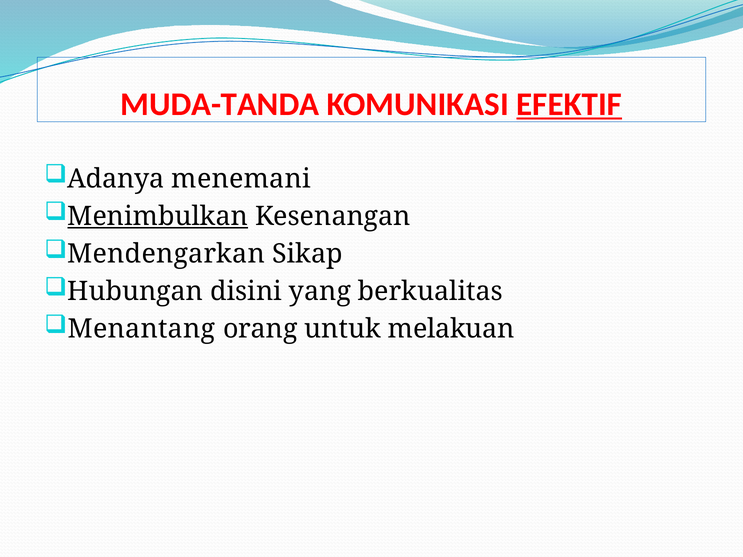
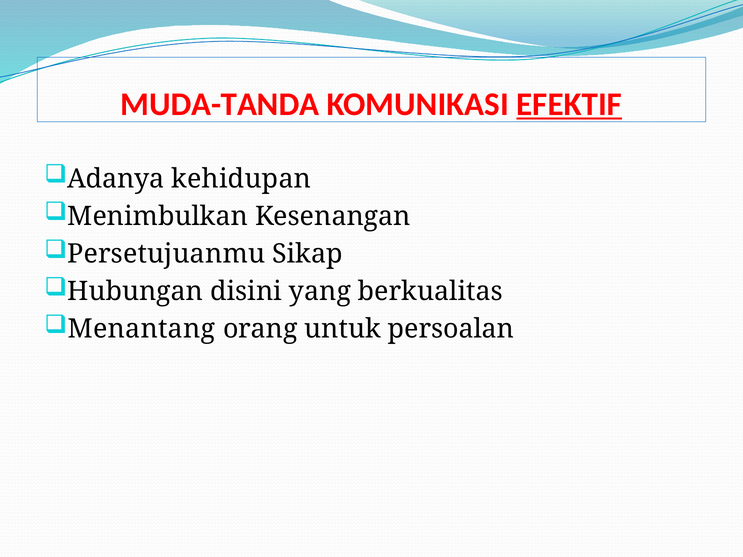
menemani: menemani -> kehidupan (241, 179)
Menimbulkan underline: present -> none (158, 216)
Mendengarkan: Mendengarkan -> Persetujuanmu (166, 254)
melakuan: melakuan -> persoalan (451, 329)
